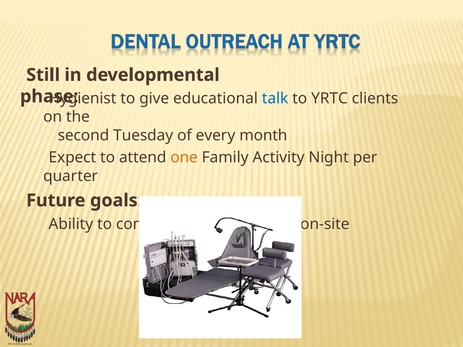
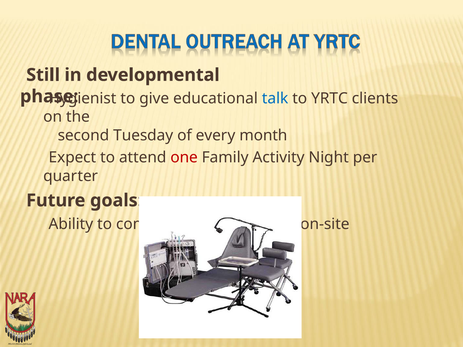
one colour: orange -> red (184, 158)
